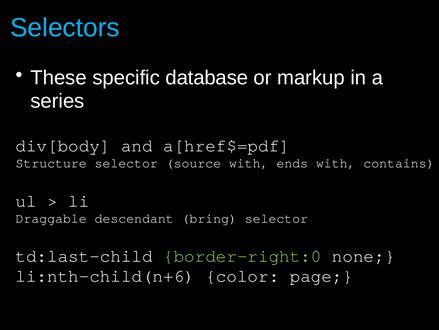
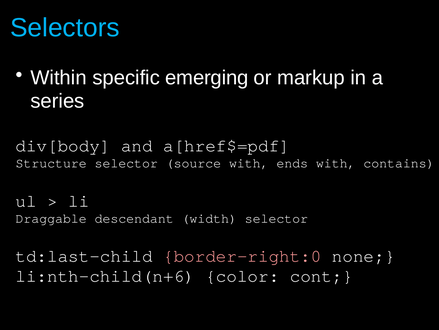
These: These -> Within (59, 78)
database: database -> emerging (207, 78)
bring: bring -> width (209, 218)
border-right:0 colour: light green -> pink (242, 256)
page: page -> cont (321, 276)
